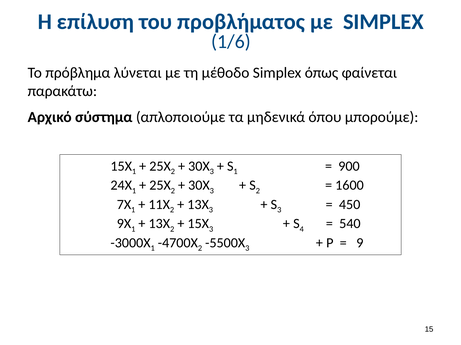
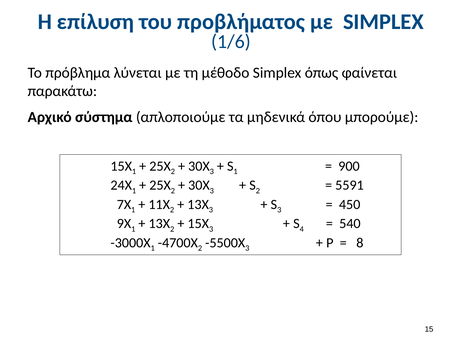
1600: 1600 -> 5591 (349, 186)
9: 9 -> 8 (360, 243)
